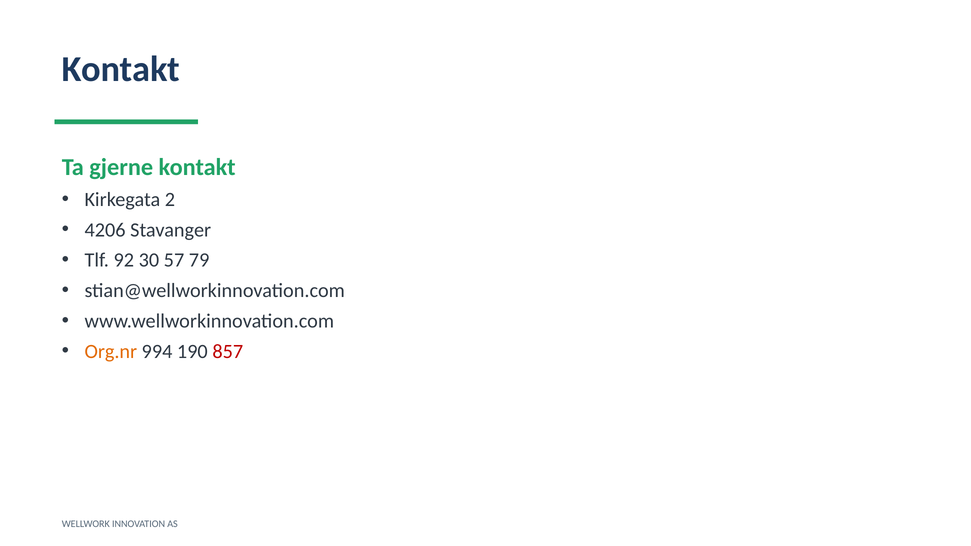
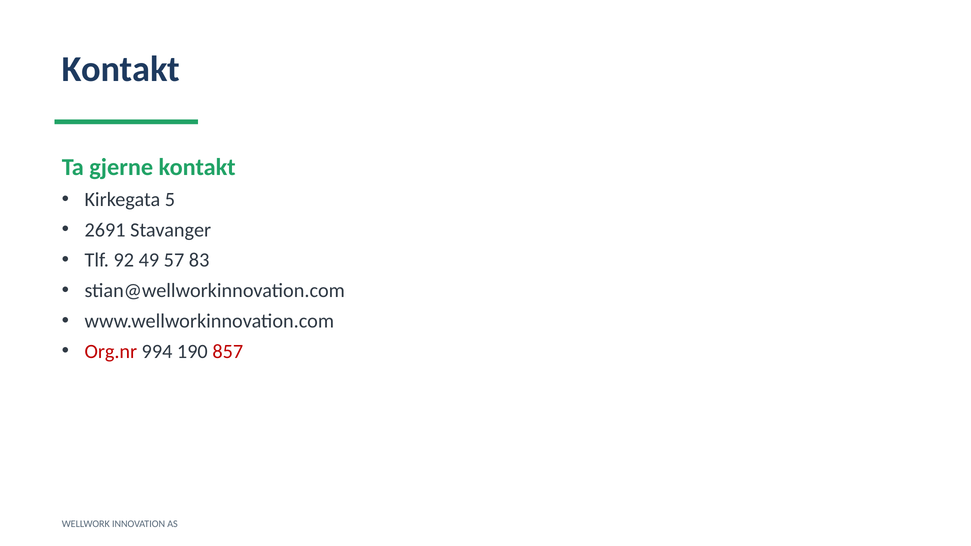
2: 2 -> 5 (170, 200)
4206: 4206 -> 2691 (105, 230)
30: 30 -> 49 (149, 260)
79: 79 -> 83 (199, 260)
Org.nr colour: orange -> red (111, 351)
